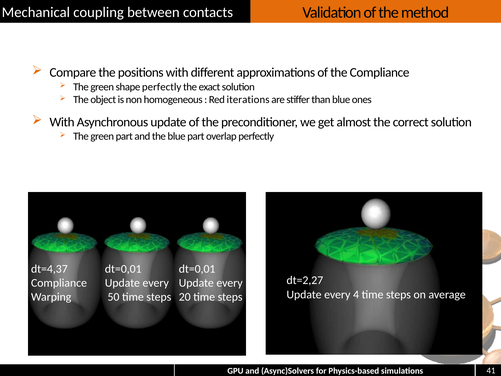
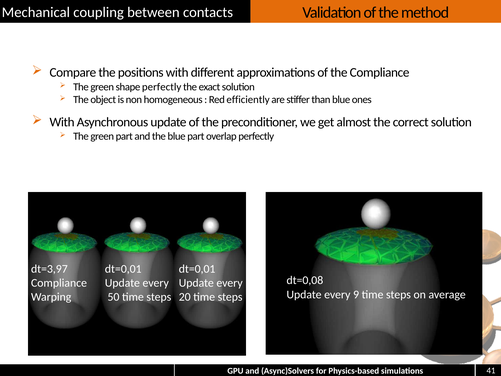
iterations: iterations -> efficiently (248, 100)
dt=4,37: dt=4,37 -> dt=3,97 (49, 269)
dt=2,27: dt=2,27 -> dt=0,08 (305, 280)
4: 4 -> 9 (356, 294)
